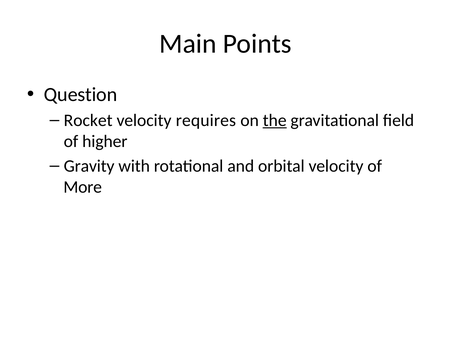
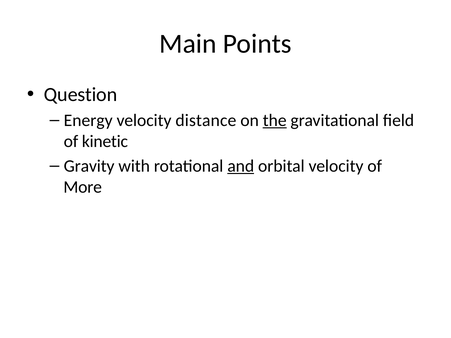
Rocket: Rocket -> Energy (88, 120)
requires: requires -> distance (206, 120)
higher: higher -> kinetic (105, 141)
and underline: none -> present (241, 166)
